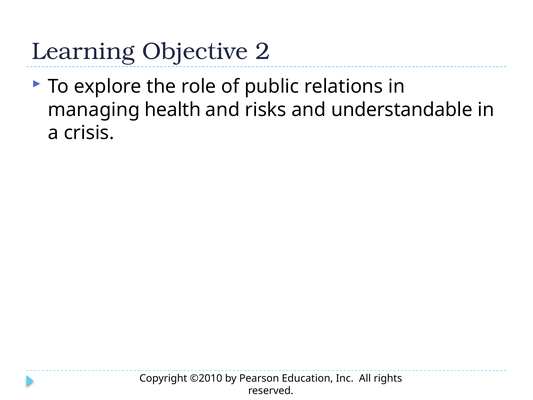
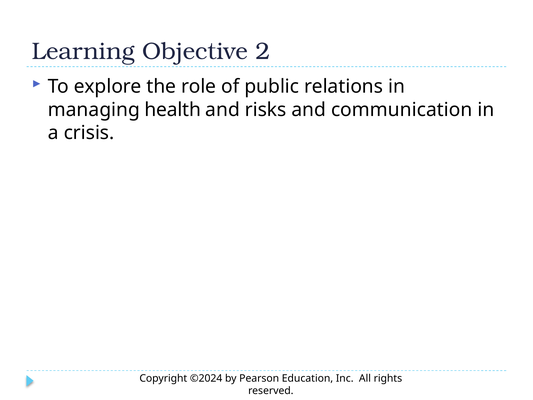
understandable: understandable -> communication (402, 110)
©2010: ©2010 -> ©2024 (206, 378)
